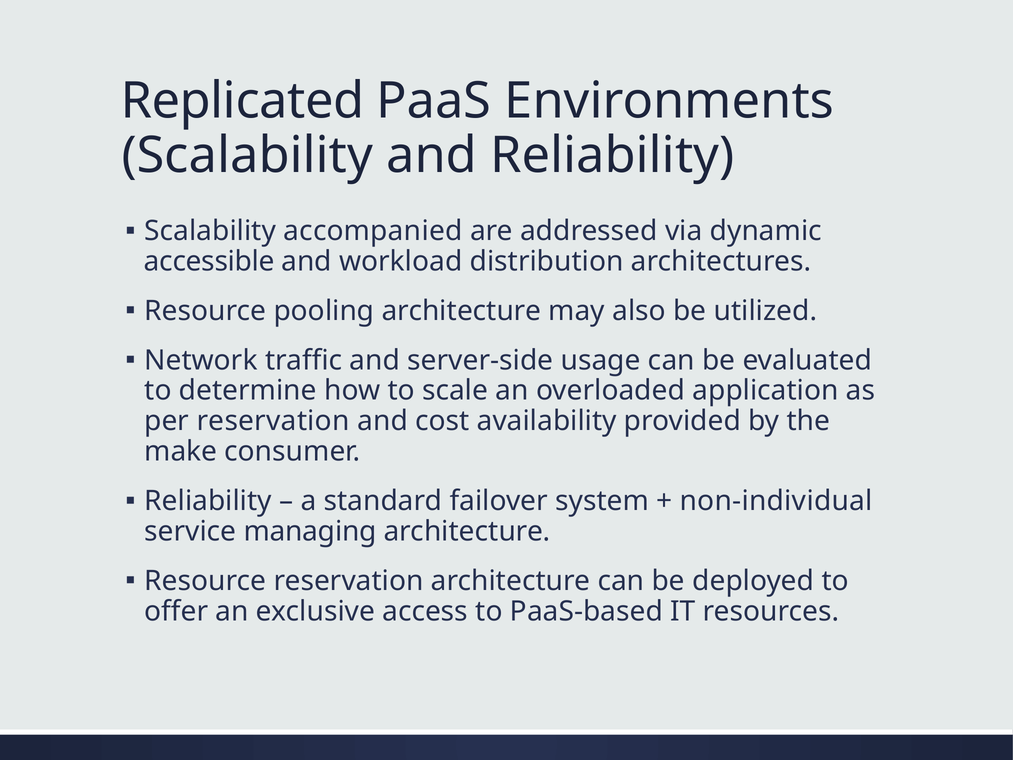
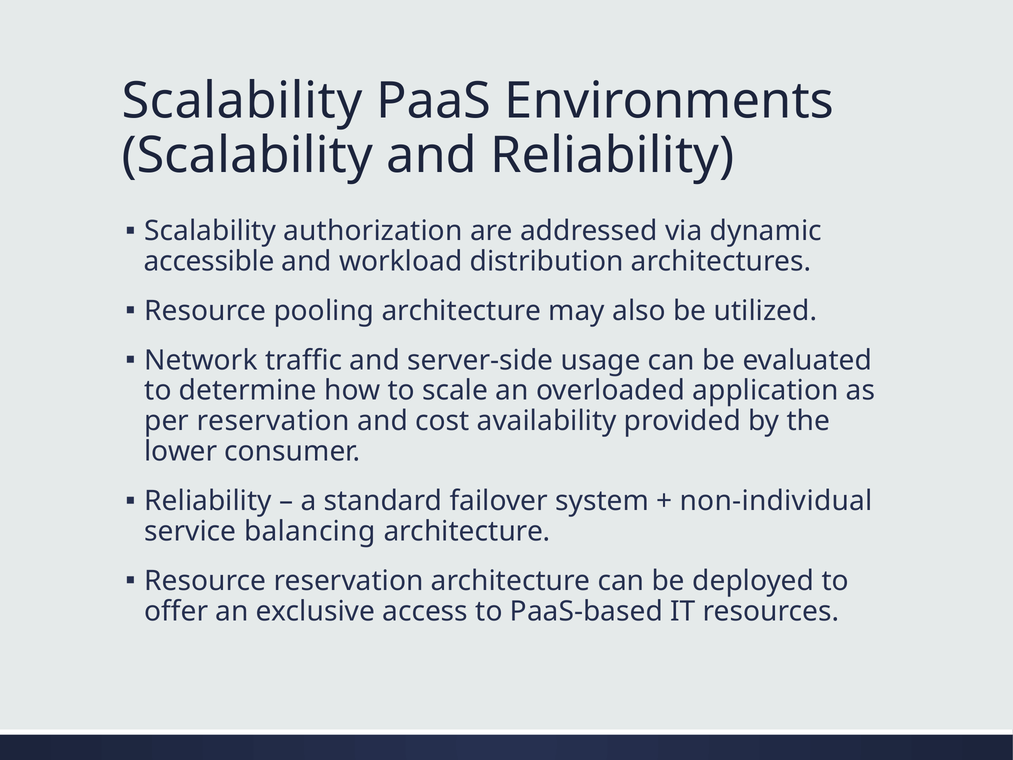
Replicated: Replicated -> Scalability (242, 101)
accompanied: accompanied -> authorization (373, 231)
make: make -> lower (181, 451)
managing: managing -> balancing (310, 531)
